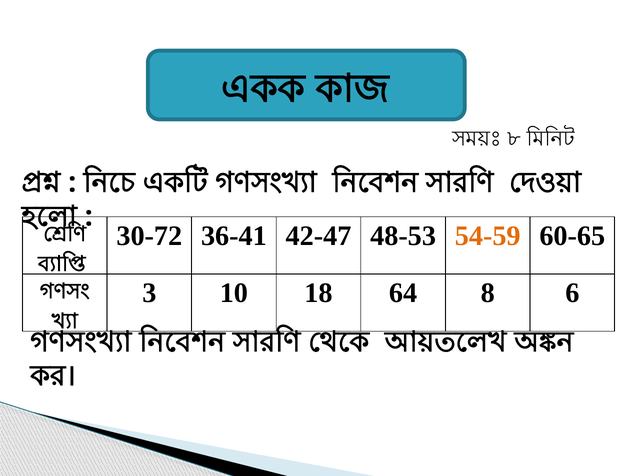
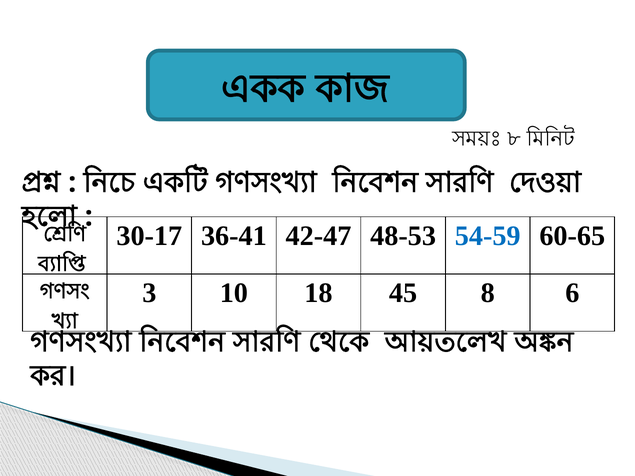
30-72: 30-72 -> 30-17 (149, 236)
54-59 colour: orange -> blue (488, 236)
64: 64 -> 45 (403, 293)
